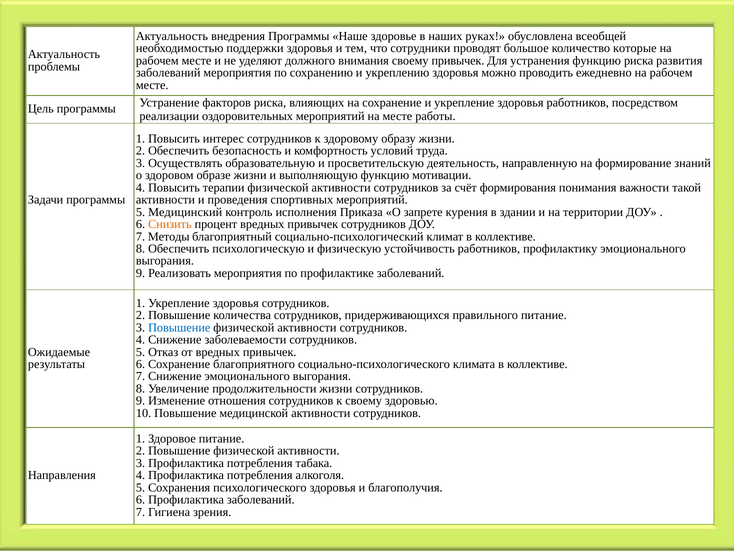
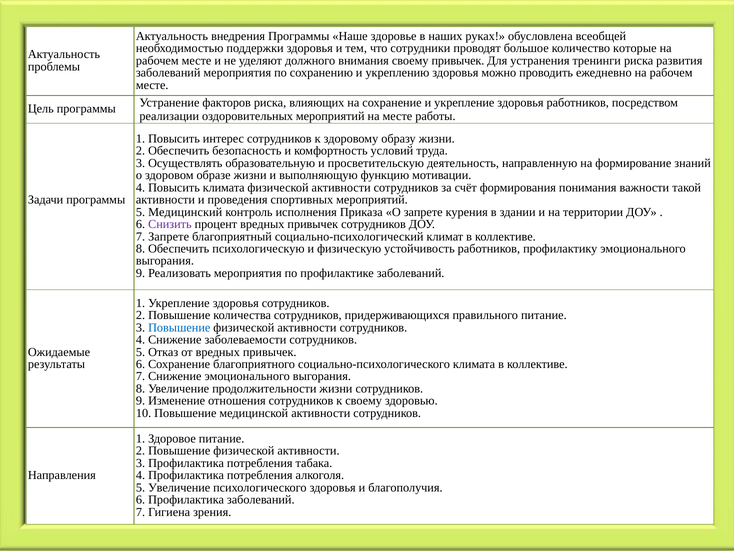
устранения функцию: функцию -> тренинги (597, 61)
Повысить терапии: терапии -> климата (224, 187)
Снизить colour: orange -> purple (170, 224)
7 Методы: Методы -> Запрете (169, 236)
5 Сохранения: Сохранения -> Увеличение (179, 487)
